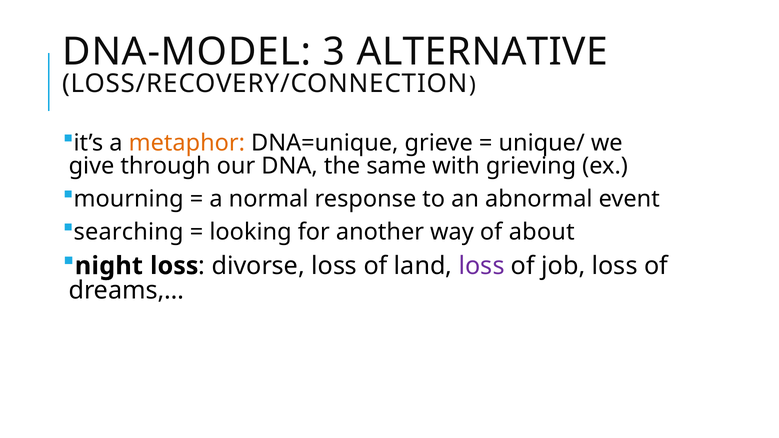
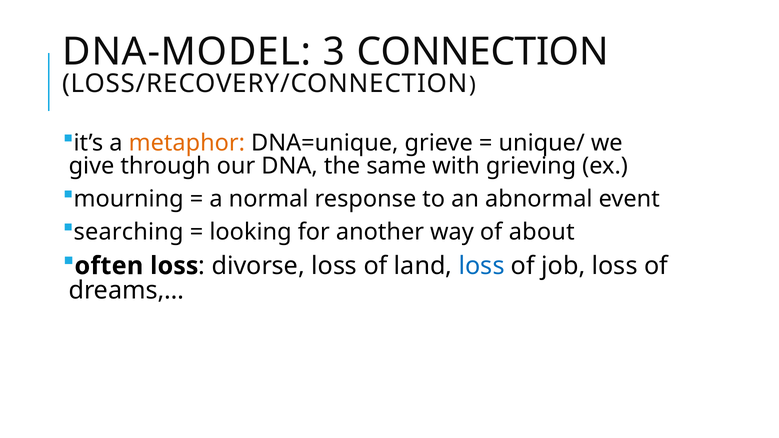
ALTERNATIVE: ALTERNATIVE -> CONNECTION (483, 52)
night: night -> often (109, 266)
loss colour: purple -> blue (482, 266)
